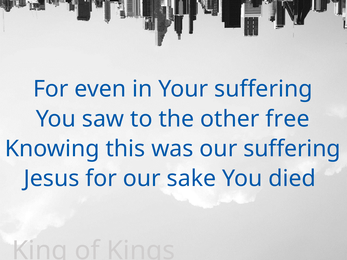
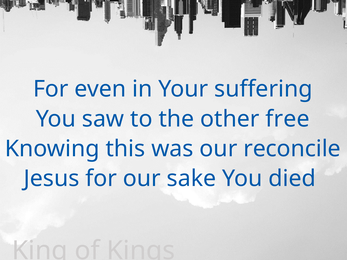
our suffering: suffering -> reconcile (292, 149)
